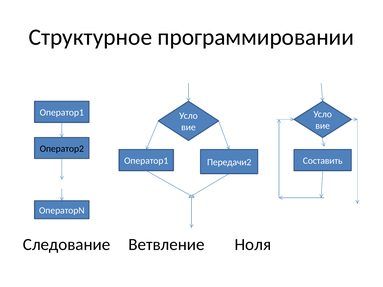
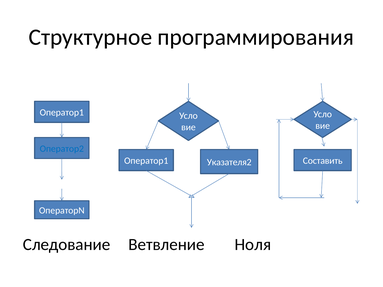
программировании: программировании -> программирования (256, 37)
Оператор2 colour: black -> blue (62, 149)
Передачи2: Передачи2 -> Указателя2 (229, 162)
